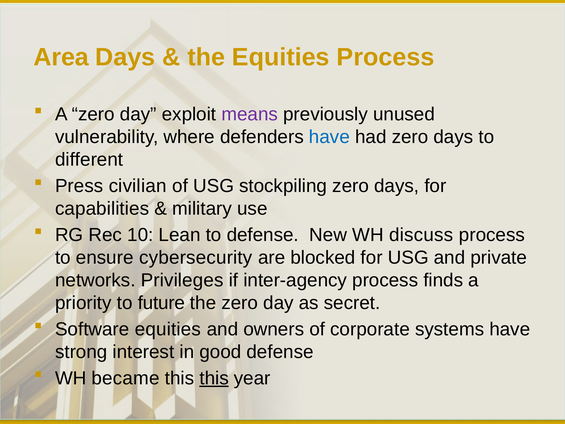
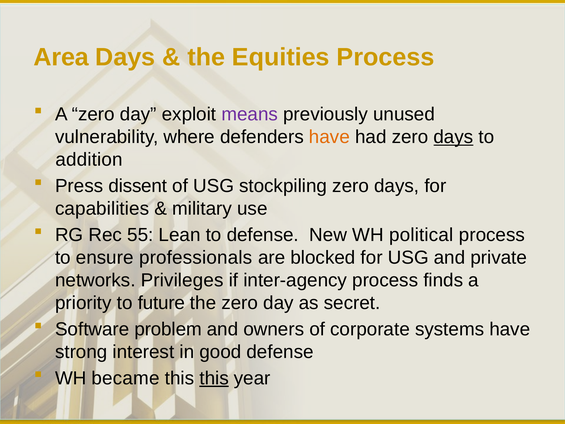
have colour: blue -> orange (329, 137)
days underline: none -> present (453, 137)
different: different -> addition (89, 160)
civilian: civilian -> dissent (138, 186)
10: 10 -> 55 (140, 235)
discuss: discuss -> political (421, 235)
cybersecurity: cybersecurity -> professionals (196, 257)
Software equities: equities -> problem (168, 329)
